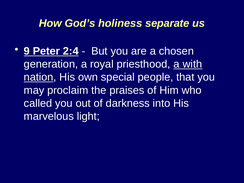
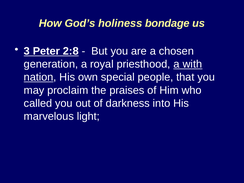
separate: separate -> bondage (167, 23)
9: 9 -> 3 (27, 51)
2:4: 2:4 -> 2:8 (71, 51)
